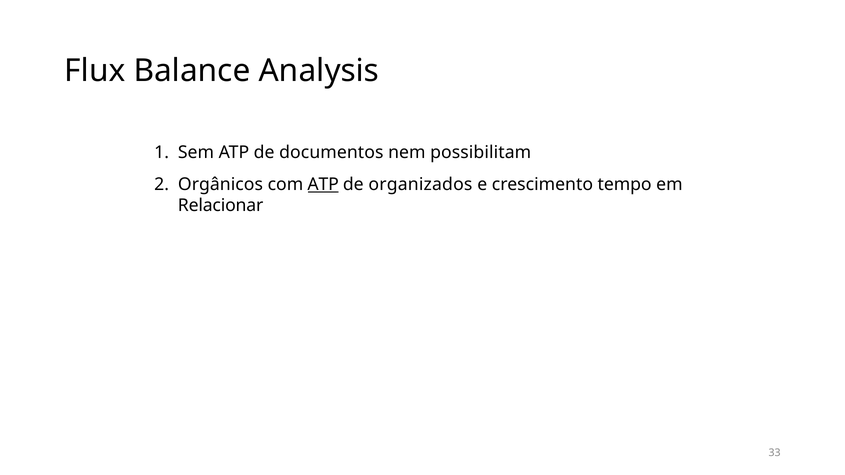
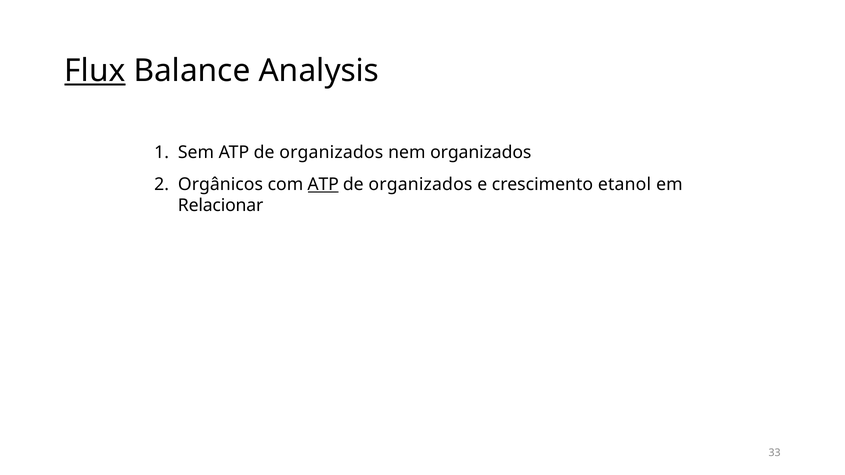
Flux underline: none -> present (95, 71)
Sem ATP de documentos: documentos -> organizados (331, 153)
nem possibilitam: possibilitam -> organizados (481, 153)
tempo: tempo -> etanol (625, 184)
